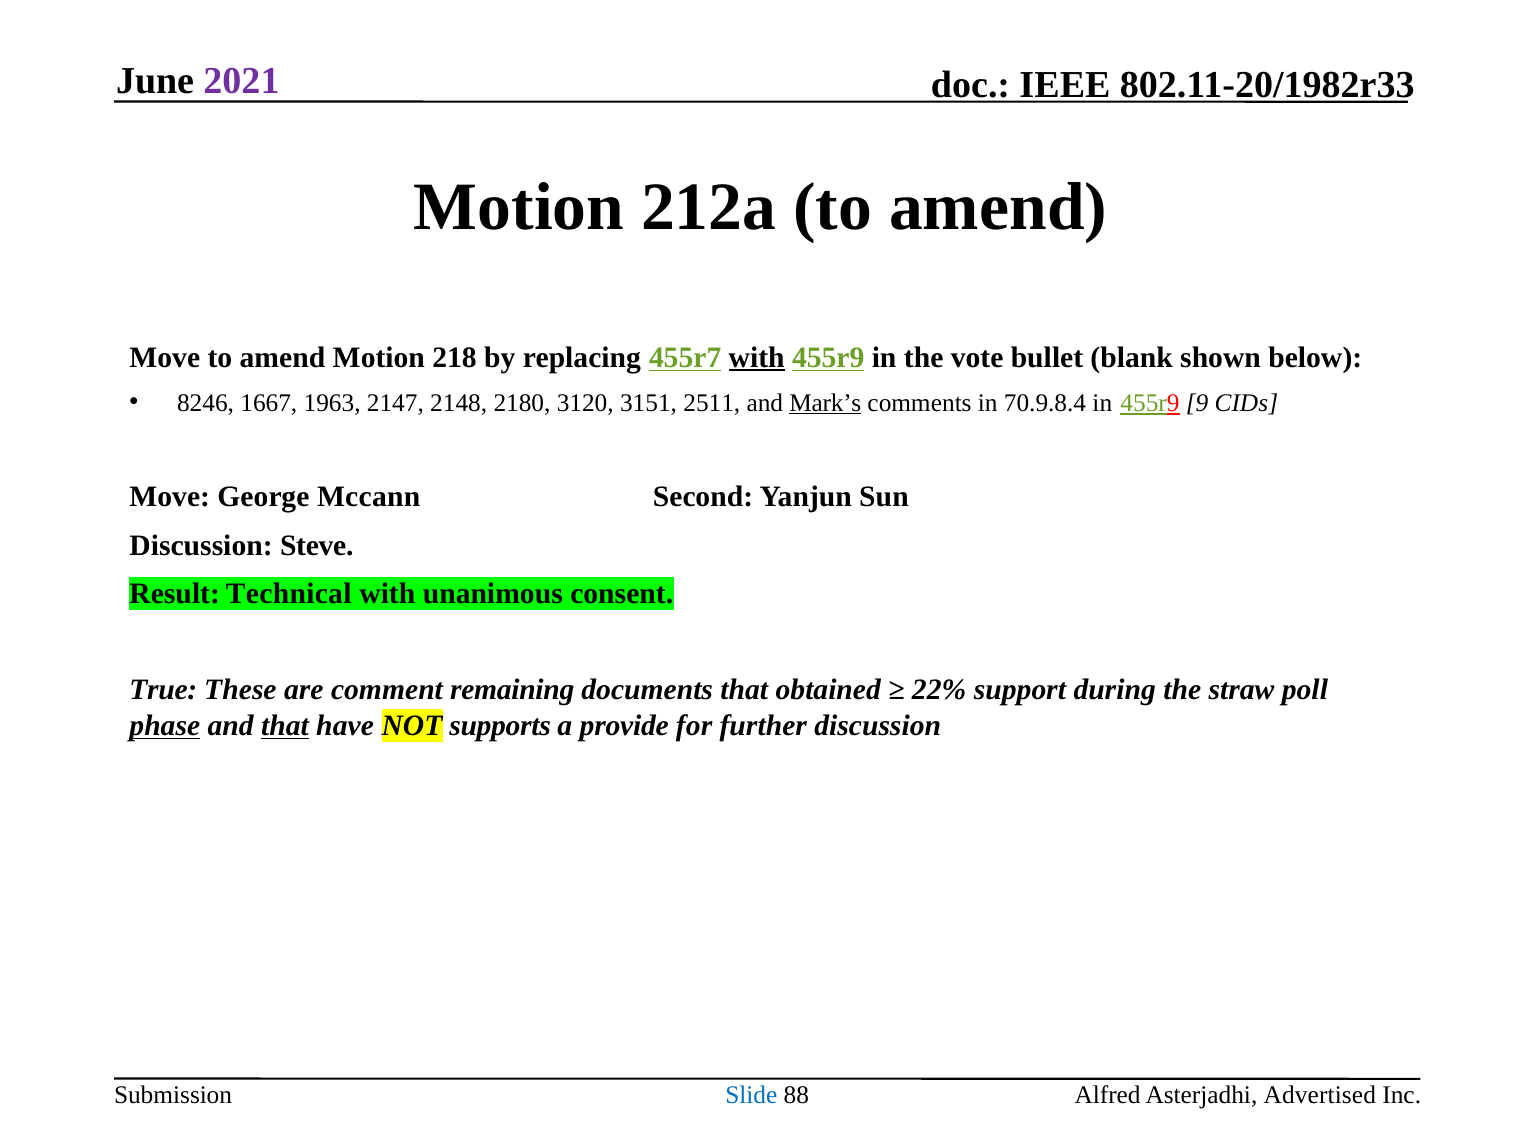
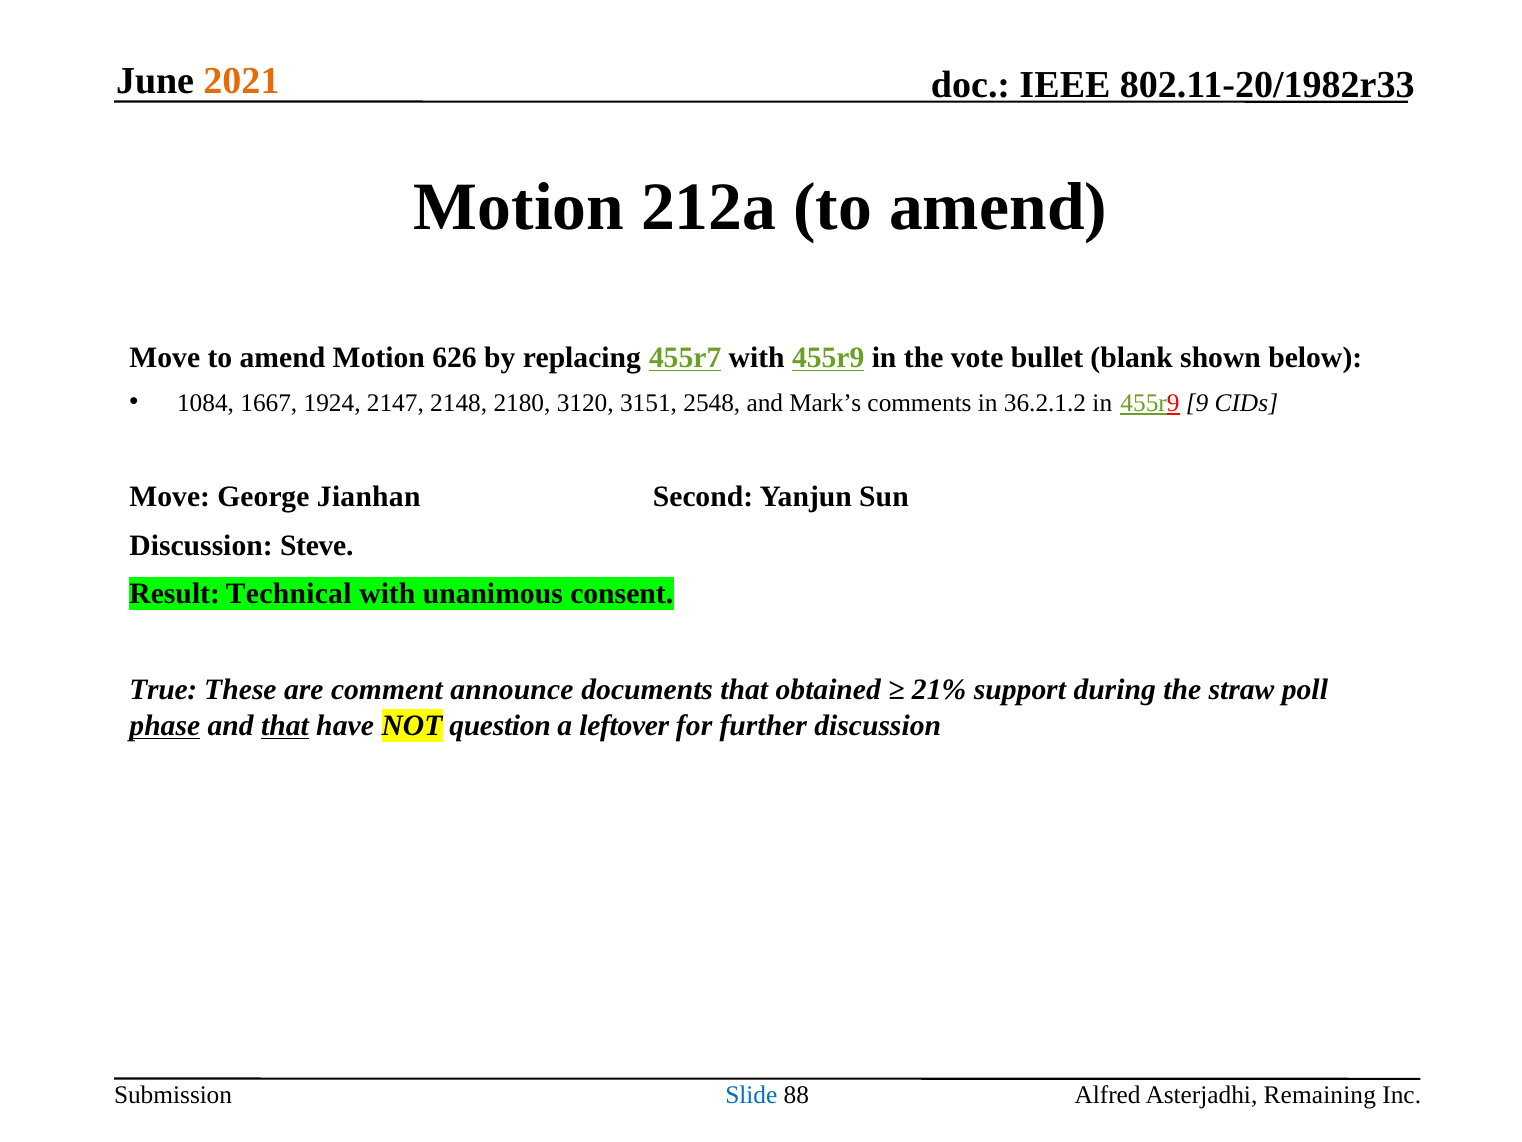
2021 colour: purple -> orange (242, 81)
218: 218 -> 626 (454, 357)
with underline: present -> none (757, 357)
8246: 8246 -> 1084 (206, 403)
1963: 1963 -> 1924 (332, 403)
2511: 2511 -> 2548 (712, 403)
Mark’s underline: present -> none (825, 403)
70.9.8.4: 70.9.8.4 -> 36.2.1.2 (1045, 403)
Mccann: Mccann -> Jianhan (369, 497)
remaining: remaining -> announce (512, 690)
22%: 22% -> 21% (939, 690)
supports: supports -> question (500, 725)
provide: provide -> leftover (624, 725)
Advertised: Advertised -> Remaining (1320, 1095)
